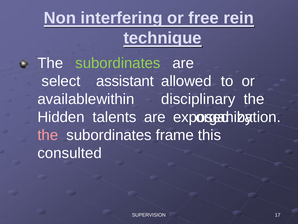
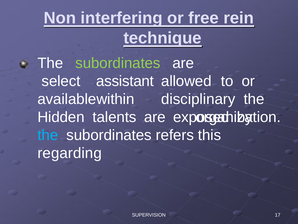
the colour: pink -> light blue (48, 135)
frame: frame -> refers (175, 135)
consulted: consulted -> regarding (70, 153)
